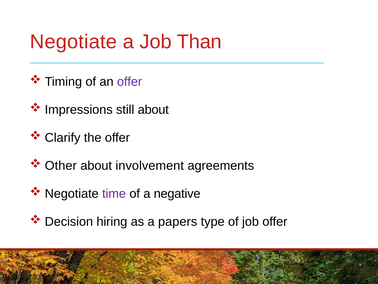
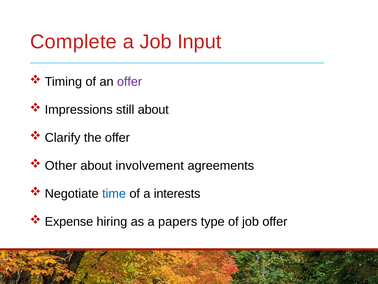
Negotiate: Negotiate -> Complete (73, 42)
Than: Than -> Input (199, 42)
time colour: purple -> blue (114, 193)
negative: negative -> interests (177, 193)
Decision: Decision -> Expense (69, 221)
